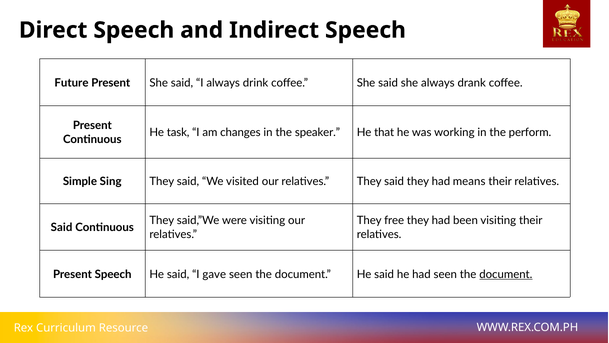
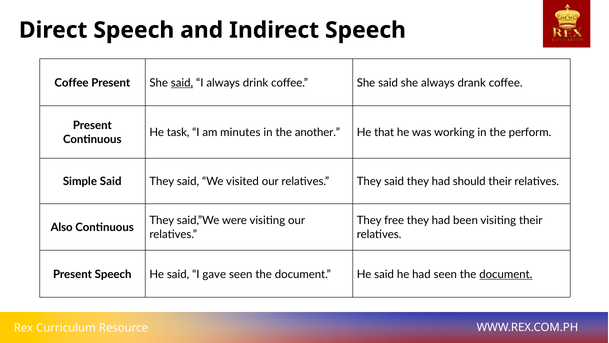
Future: Future -> Coffee (72, 83)
said underline: none -> present (182, 83)
changes: changes -> minutes (240, 132)
speaker: speaker -> another (317, 132)
Simple Sing: Sing -> Said (111, 181)
means: means -> should (469, 181)
Said: Said -> Also (62, 227)
